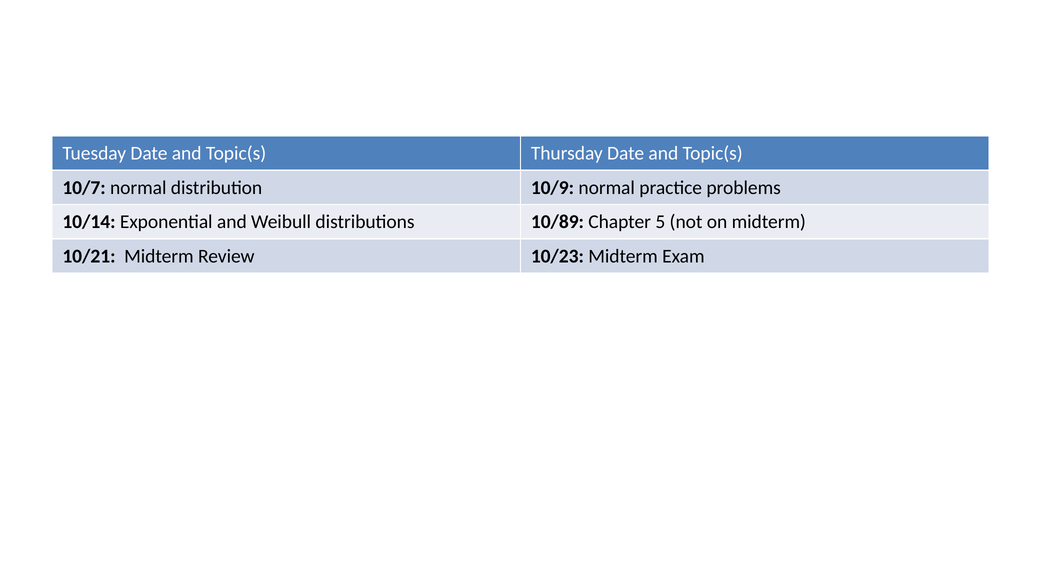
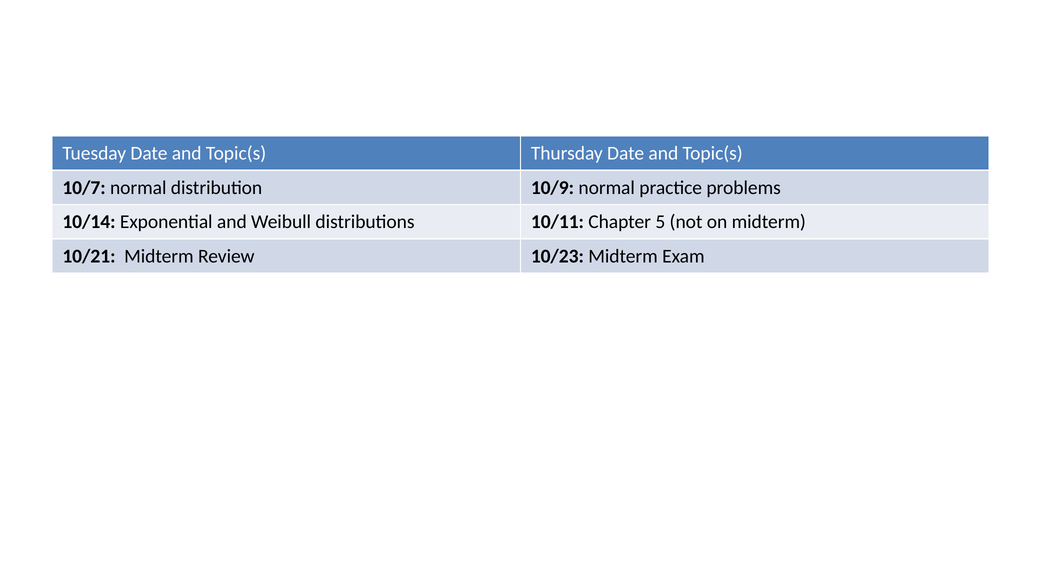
10/89: 10/89 -> 10/11 (557, 222)
